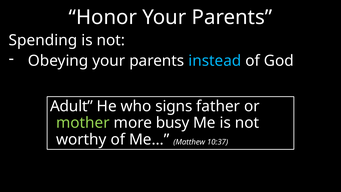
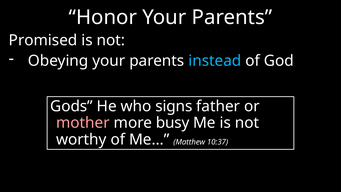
Spending: Spending -> Promised (43, 40)
Adult: Adult -> Gods (71, 106)
mother colour: light green -> pink (83, 123)
